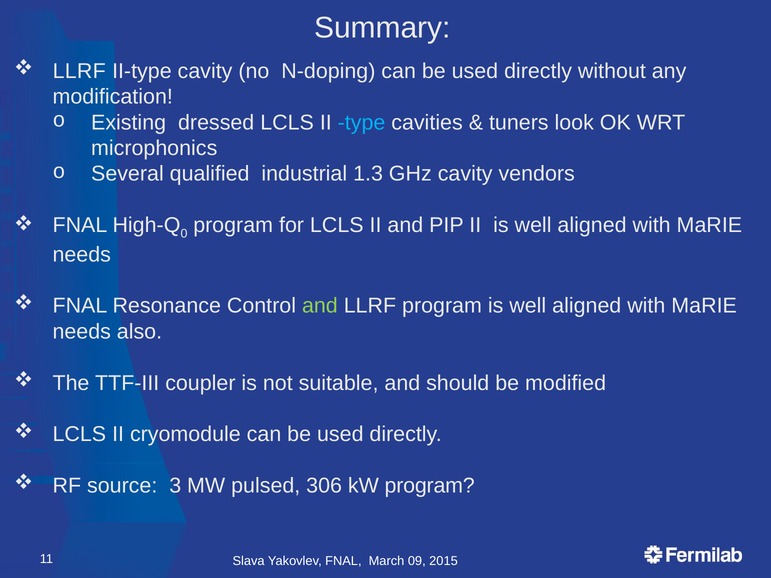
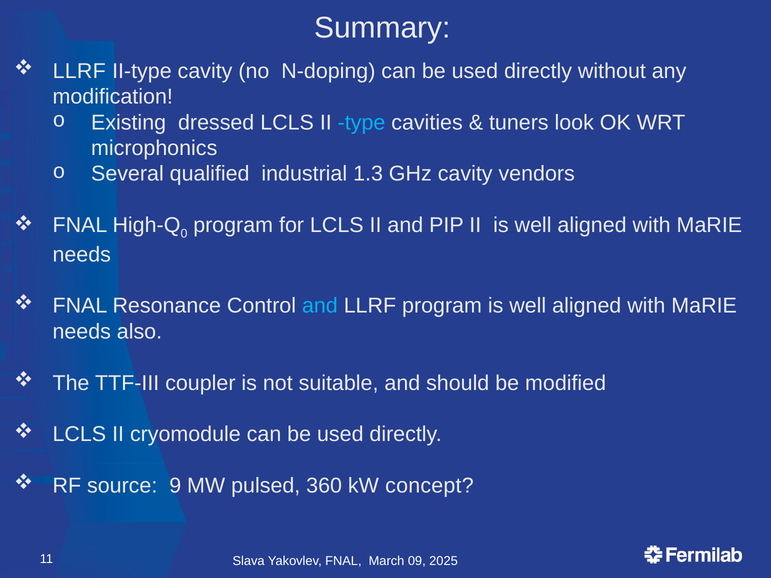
and colour: light green -> light blue (320, 306)
3: 3 -> 9 (175, 486)
306: 306 -> 360 (324, 486)
kW program: program -> concept (429, 486)
2015: 2015 -> 2025 (444, 561)
